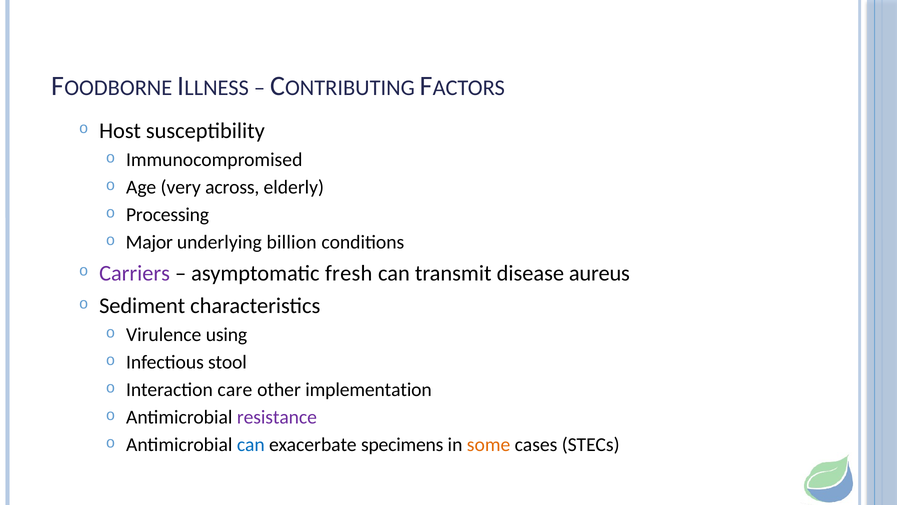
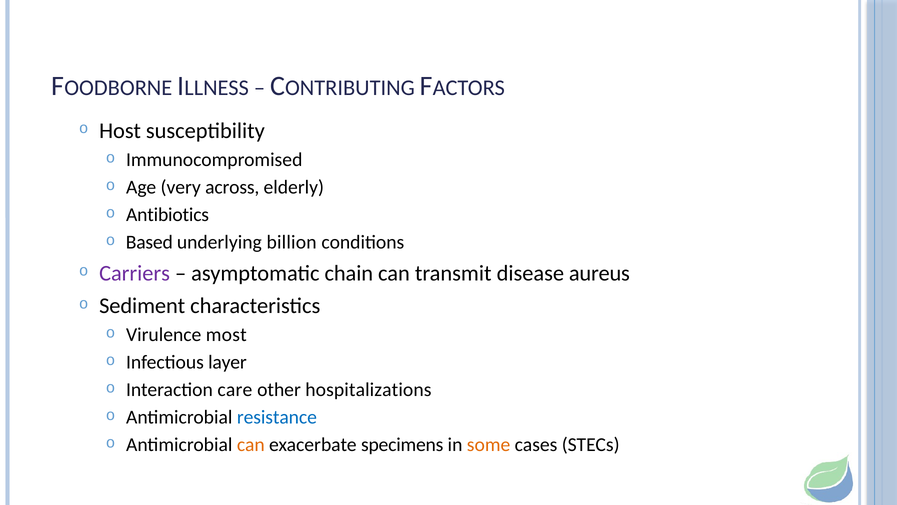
Processing: Processing -> Antibiotics (168, 215)
Major: Major -> Based (149, 242)
fresh: fresh -> chain (349, 273)
using: using -> most (226, 335)
stool: stool -> layer (227, 362)
implementation: implementation -> hospitalizations (368, 390)
resistance colour: purple -> blue (277, 417)
can colour: blue -> orange (251, 444)
